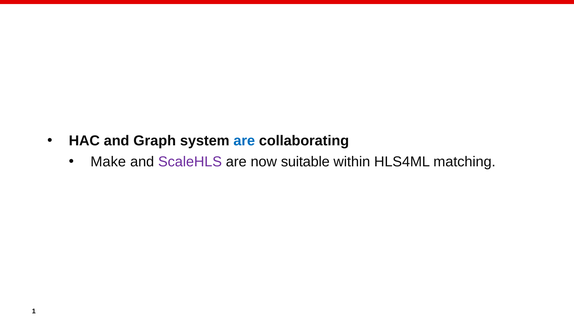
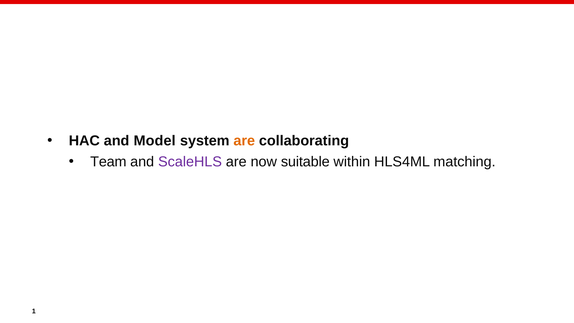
Graph: Graph -> Model (155, 141)
are colour: blue -> orange (244, 141)
Make: Make -> Team (108, 162)
